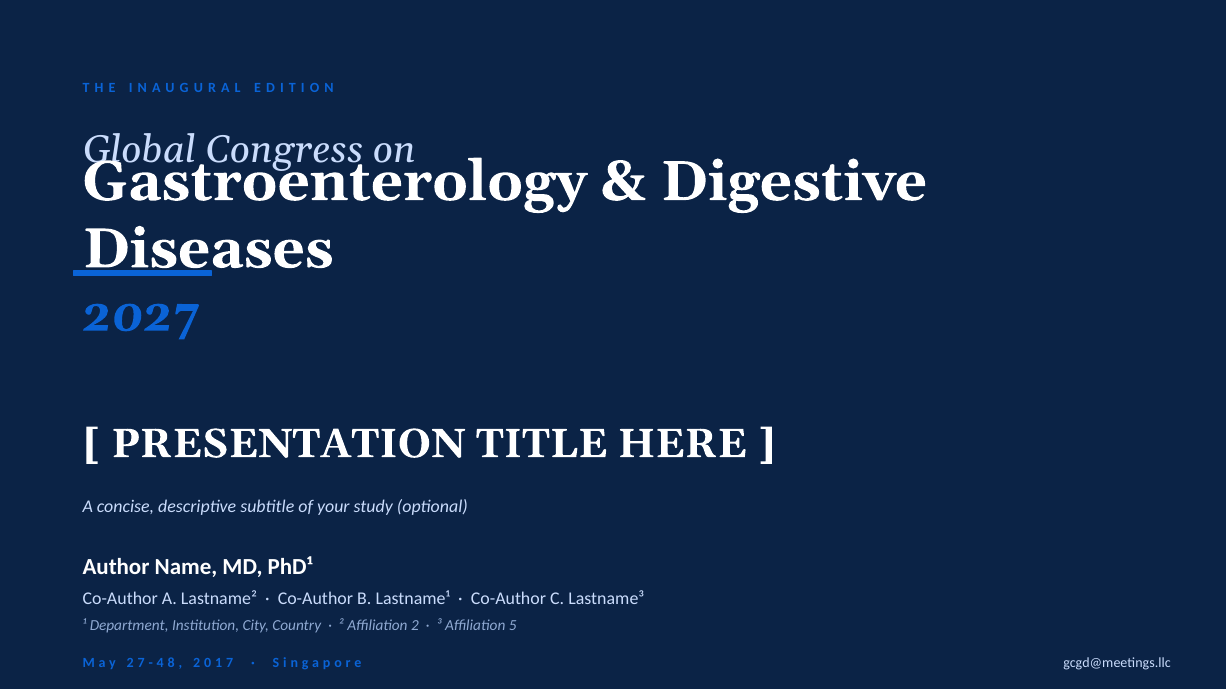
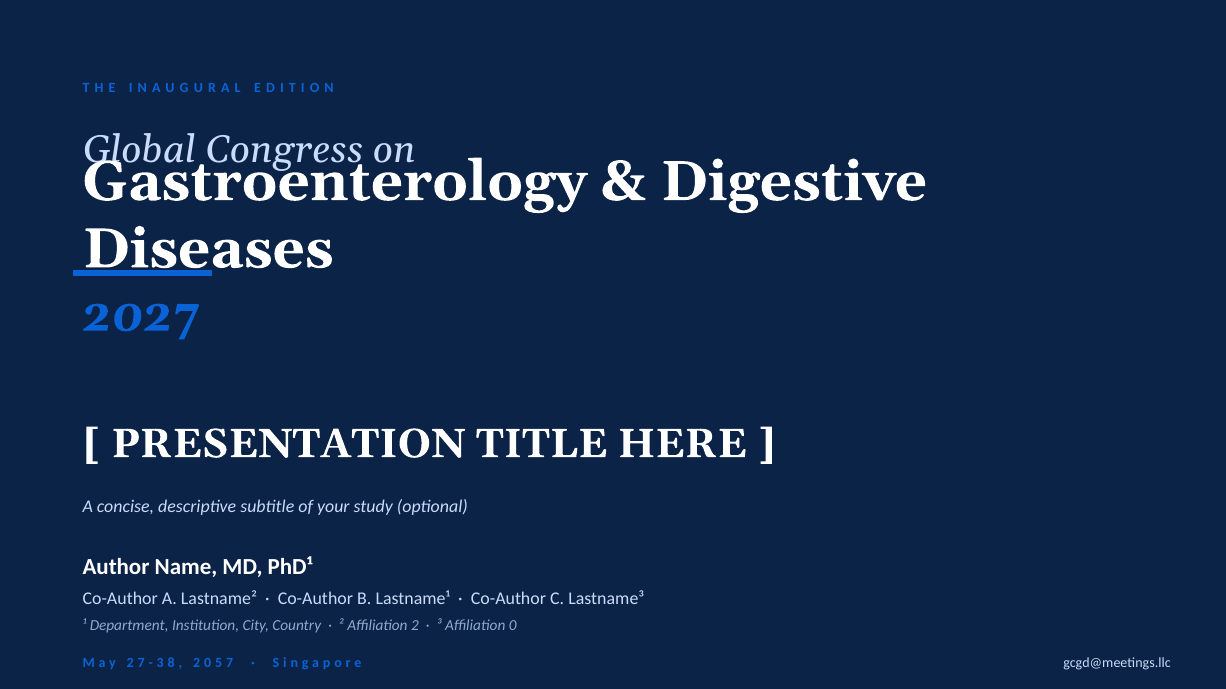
Affiliation 5: 5 -> 0 (513, 626)
4: 4 -> 3 (160, 663)
1: 1 -> 5 (219, 663)
